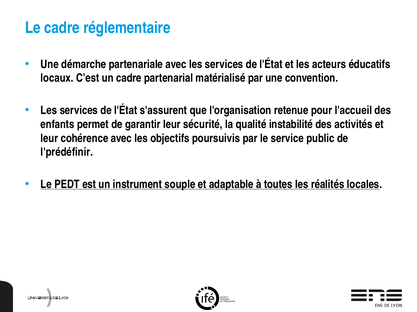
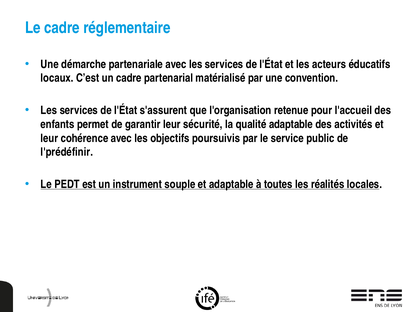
qualité instabilité: instabilité -> adaptable (291, 125)
